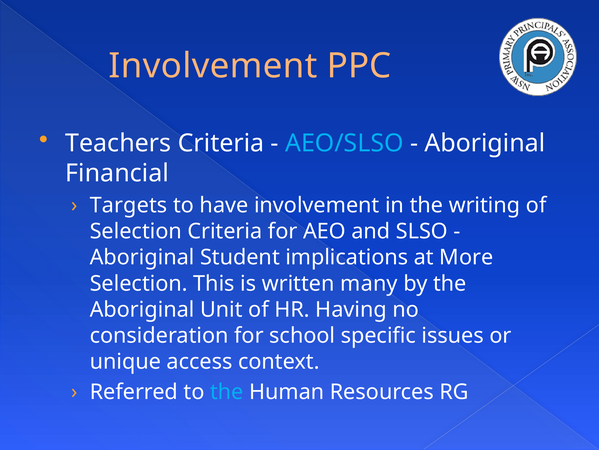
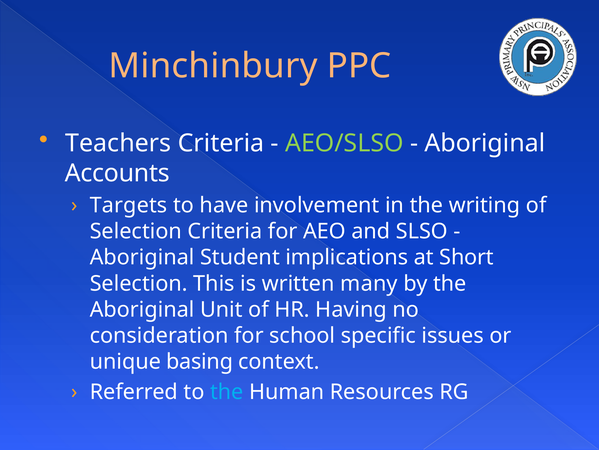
Involvement: Involvement -> Minchinbury (213, 66)
AEO/SLSO colour: light blue -> light green (344, 143)
Financial: Financial -> Accounts (117, 173)
More: More -> Short (466, 257)
access: access -> basing (200, 361)
